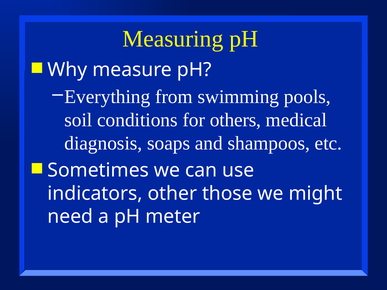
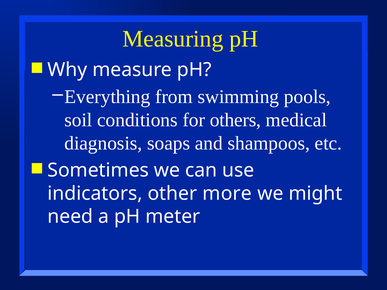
those: those -> more (227, 194)
